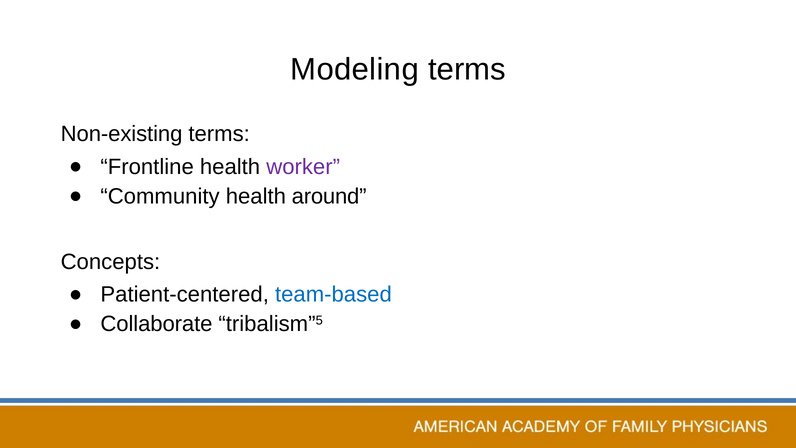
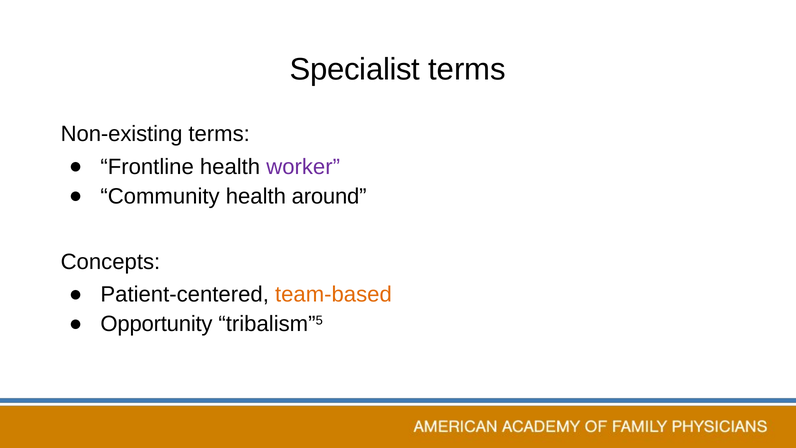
Modeling: Modeling -> Specialist (355, 69)
team-based colour: blue -> orange (333, 294)
Collaborate: Collaborate -> Opportunity (157, 324)
